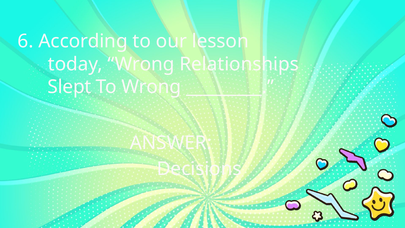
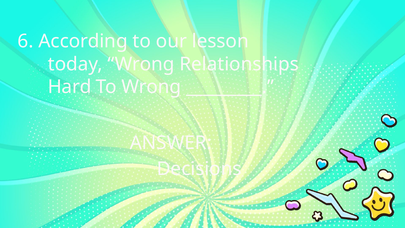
Slept: Slept -> Hard (70, 87)
